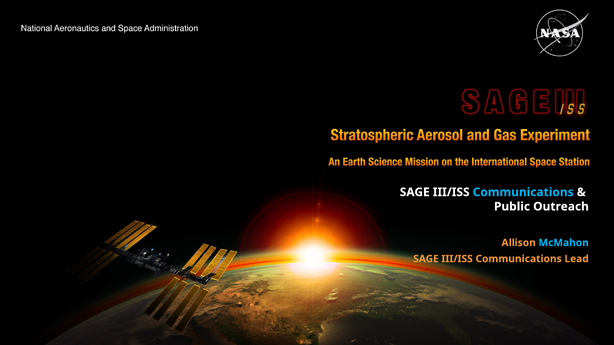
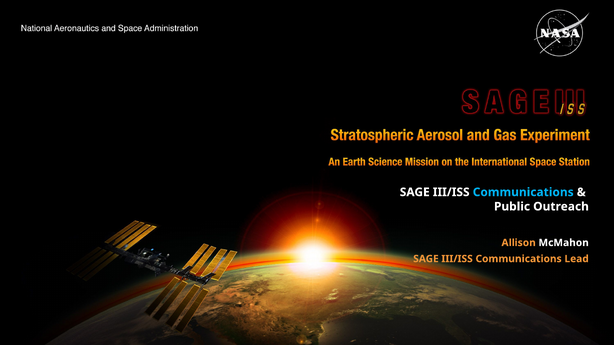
McMahon colour: light blue -> white (564, 243)
